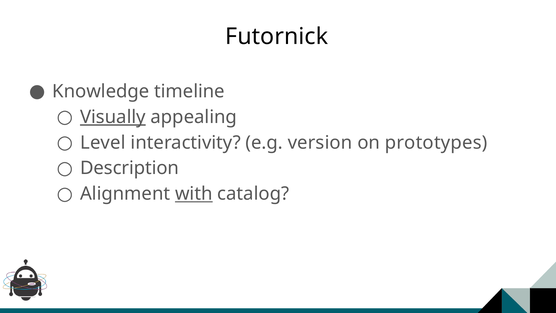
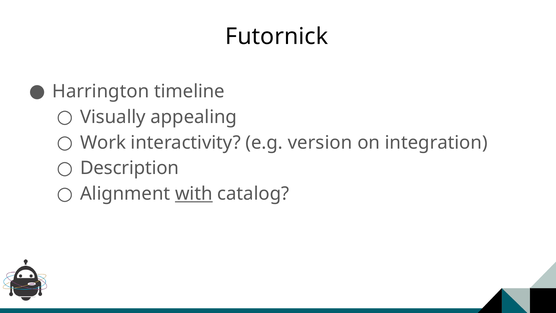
Knowledge: Knowledge -> Harrington (101, 91)
Visually underline: present -> none (113, 117)
Level: Level -> Work (103, 142)
prototypes: prototypes -> integration (436, 142)
